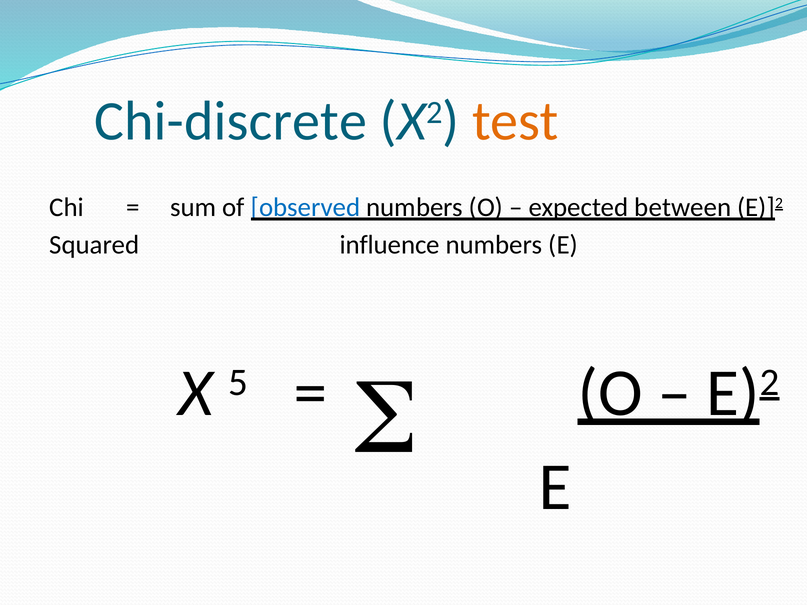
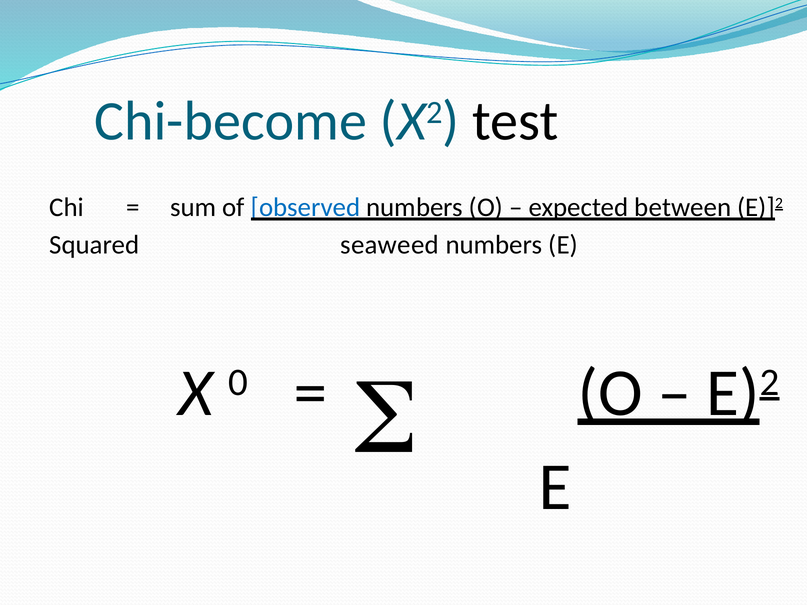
Chi-discrete: Chi-discrete -> Chi-become (231, 122)
test colour: orange -> black (515, 122)
influence: influence -> seaweed (390, 245)
5: 5 -> 0 (238, 382)
